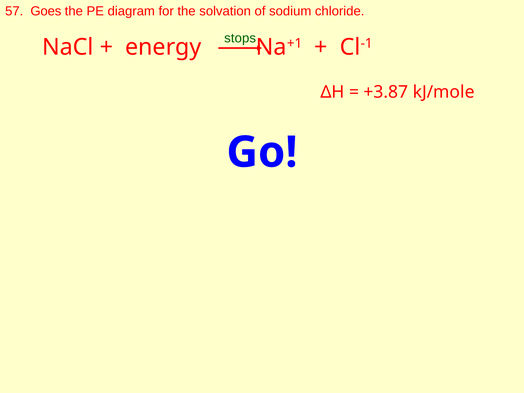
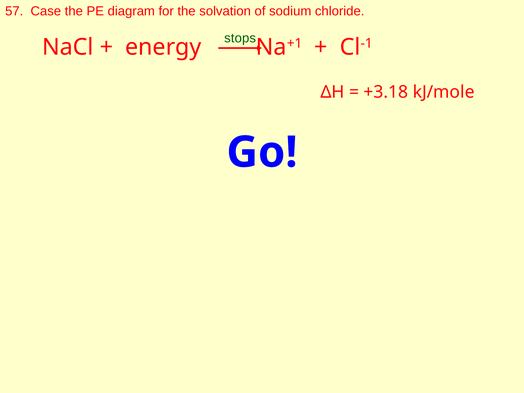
Goes: Goes -> Case (46, 11)
+3.87: +3.87 -> +3.18 (386, 92)
